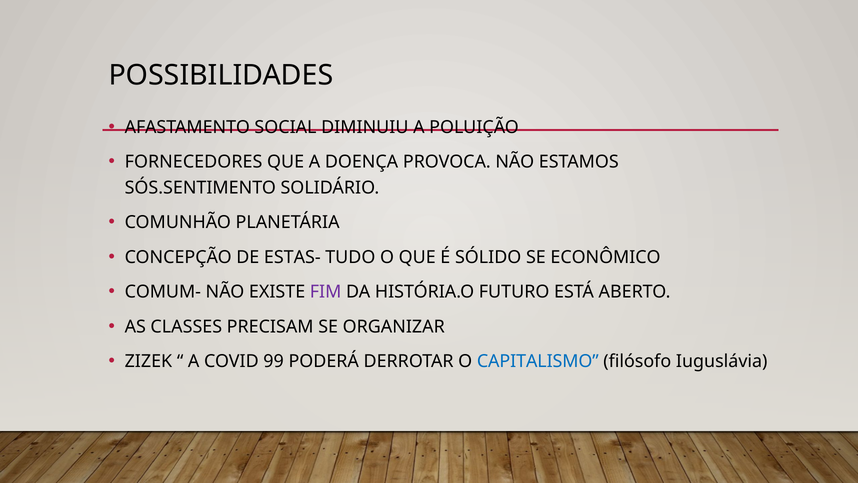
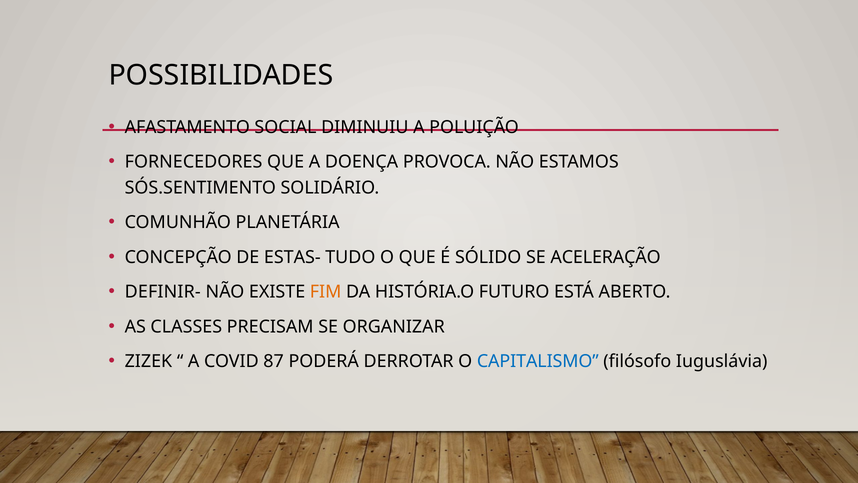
ECONÔMICO: ECONÔMICO -> ACELERAÇÃO (606, 257)
COMUM-: COMUM- -> DEFINIR- (163, 292)
FIM colour: purple -> orange (326, 292)
99: 99 -> 87 (274, 361)
